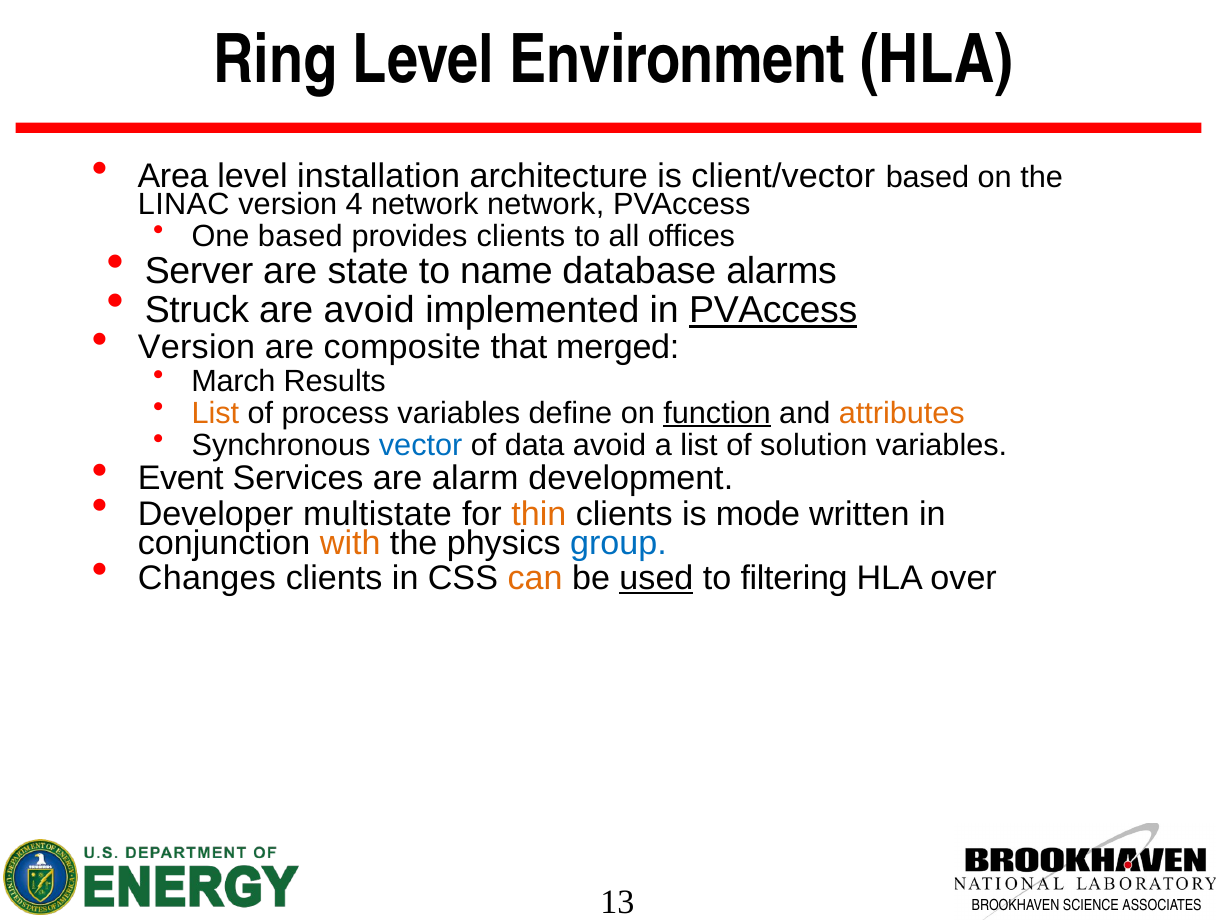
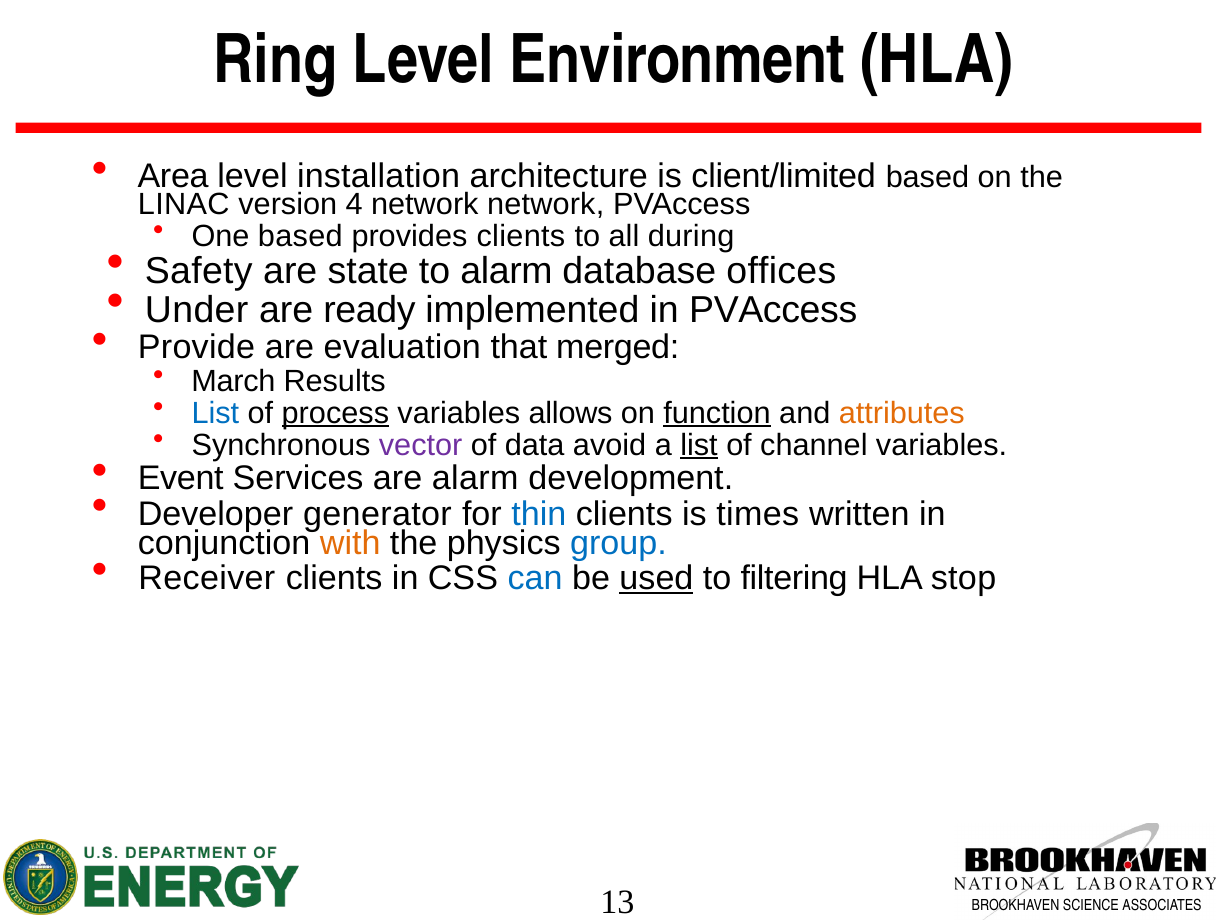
client/vector: client/vector -> client/limited (784, 177)
offices: offices -> during (691, 236)
Server: Server -> Safety (199, 272)
to name: name -> alarm (507, 272)
alarms: alarms -> offices (781, 272)
Struck: Struck -> Under (197, 311)
are avoid: avoid -> ready (369, 311)
PVAccess underline: present -> none (773, 311)
Version: Version -> Provide (196, 348)
composite: composite -> evaluation (402, 348)
List colour: orange -> blue (215, 413)
process underline: none -> present (335, 413)
define: define -> allows (571, 413)
vector colour: blue -> purple (421, 445)
list underline: none -> present (699, 445)
solution: solution -> channel (814, 445)
multistate: multistate -> generator (377, 514)
thin colour: orange -> blue (539, 514)
mode: mode -> times (758, 514)
Changes: Changes -> Receiver (207, 578)
can colour: orange -> blue (535, 578)
over: over -> stop (963, 578)
